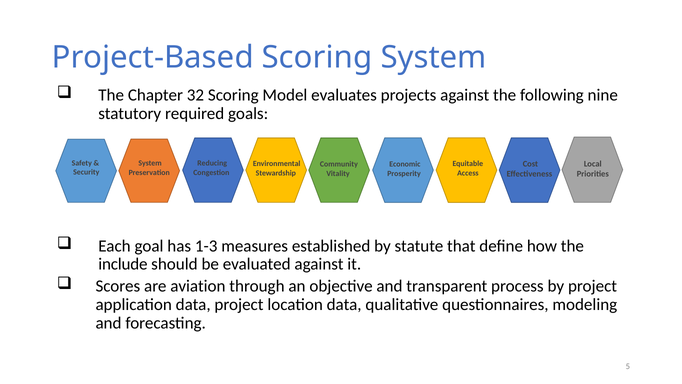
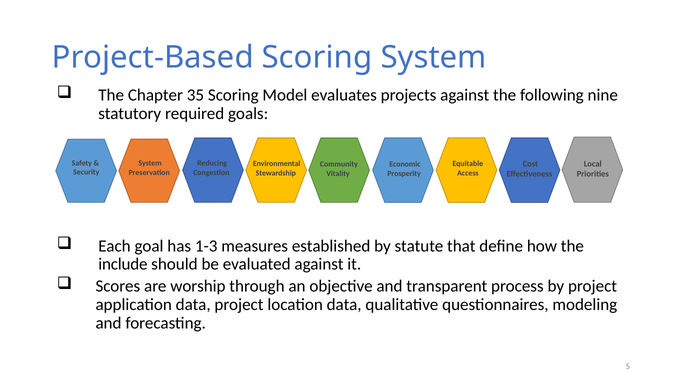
32: 32 -> 35 (195, 95)
aviation: aviation -> worship (198, 286)
